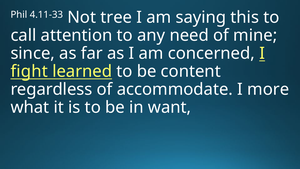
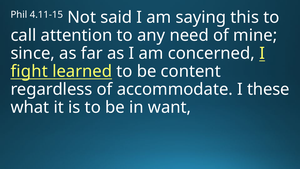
4.11-33: 4.11-33 -> 4.11-15 (46, 15)
tree: tree -> said (116, 17)
more: more -> these (268, 89)
